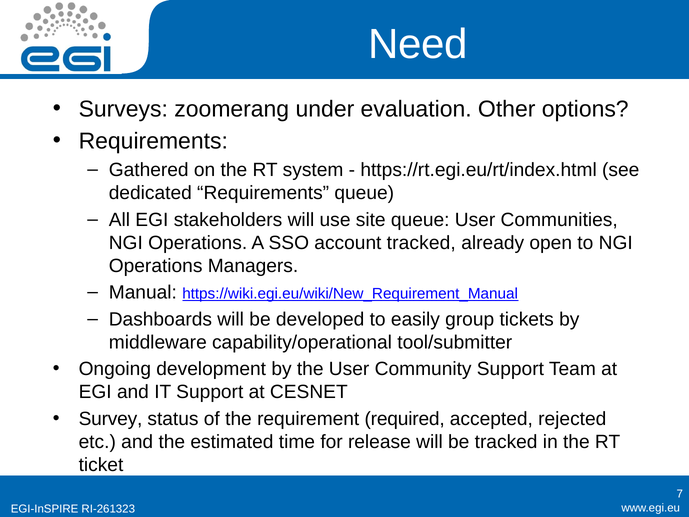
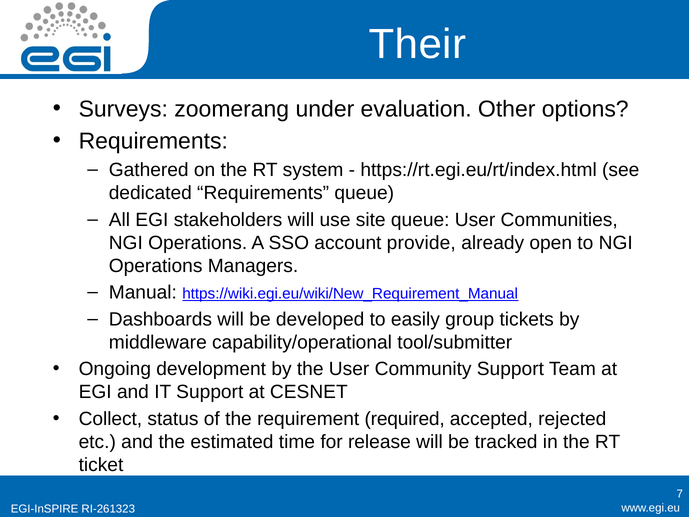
Need: Need -> Their (418, 44)
account tracked: tracked -> provide (421, 243)
Survey: Survey -> Collect (110, 419)
